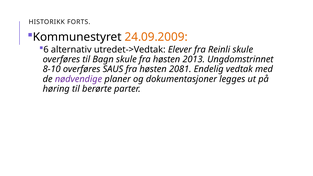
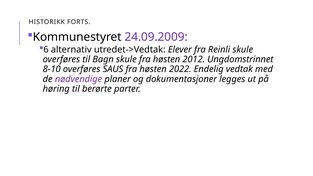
24.09.2009 colour: orange -> purple (156, 37)
2013: 2013 -> 2012 (194, 59)
2081: 2081 -> 2022 (180, 69)
